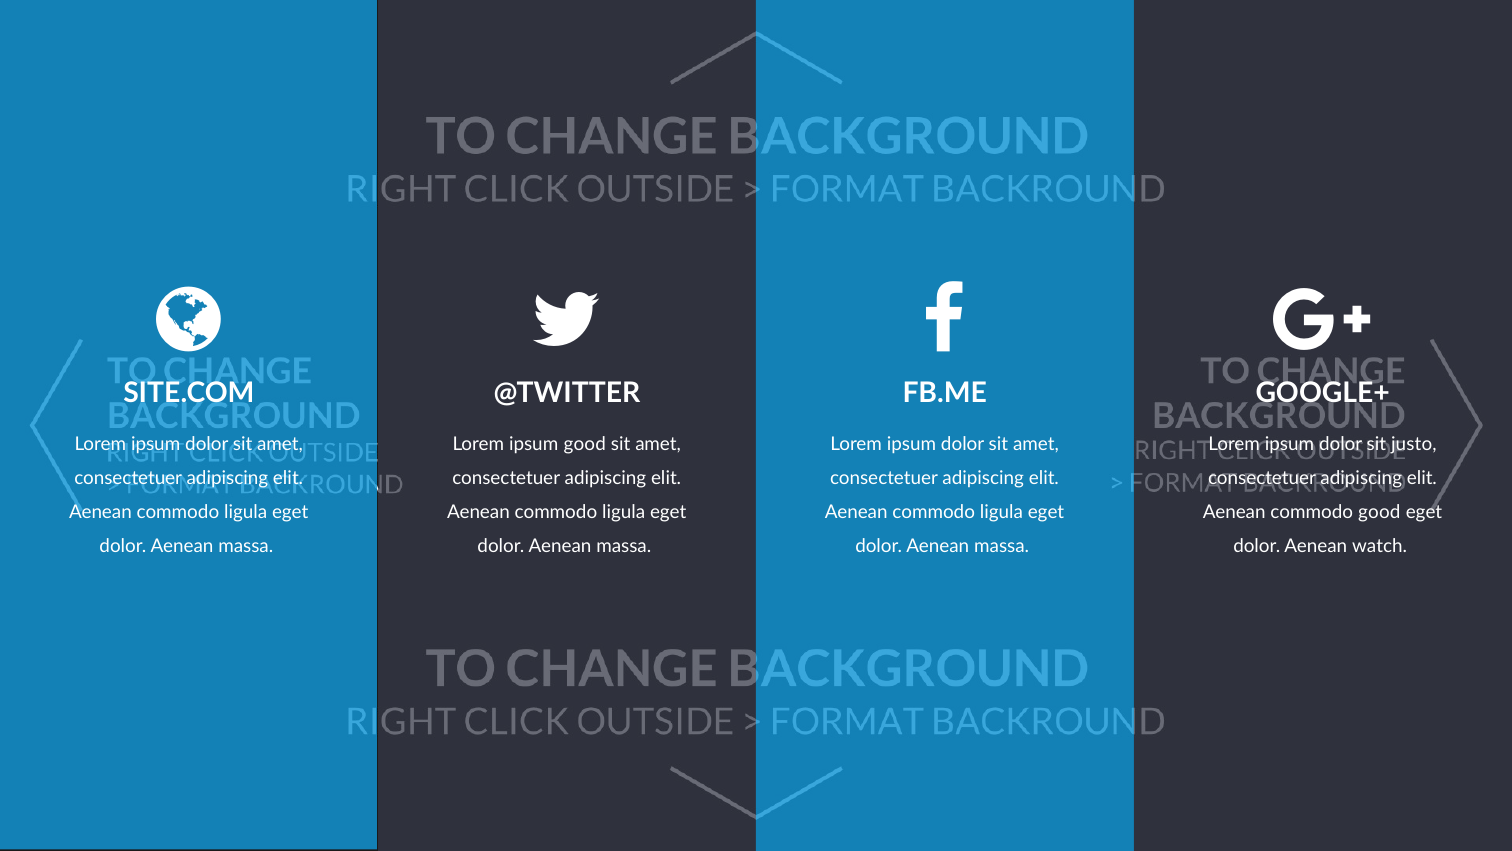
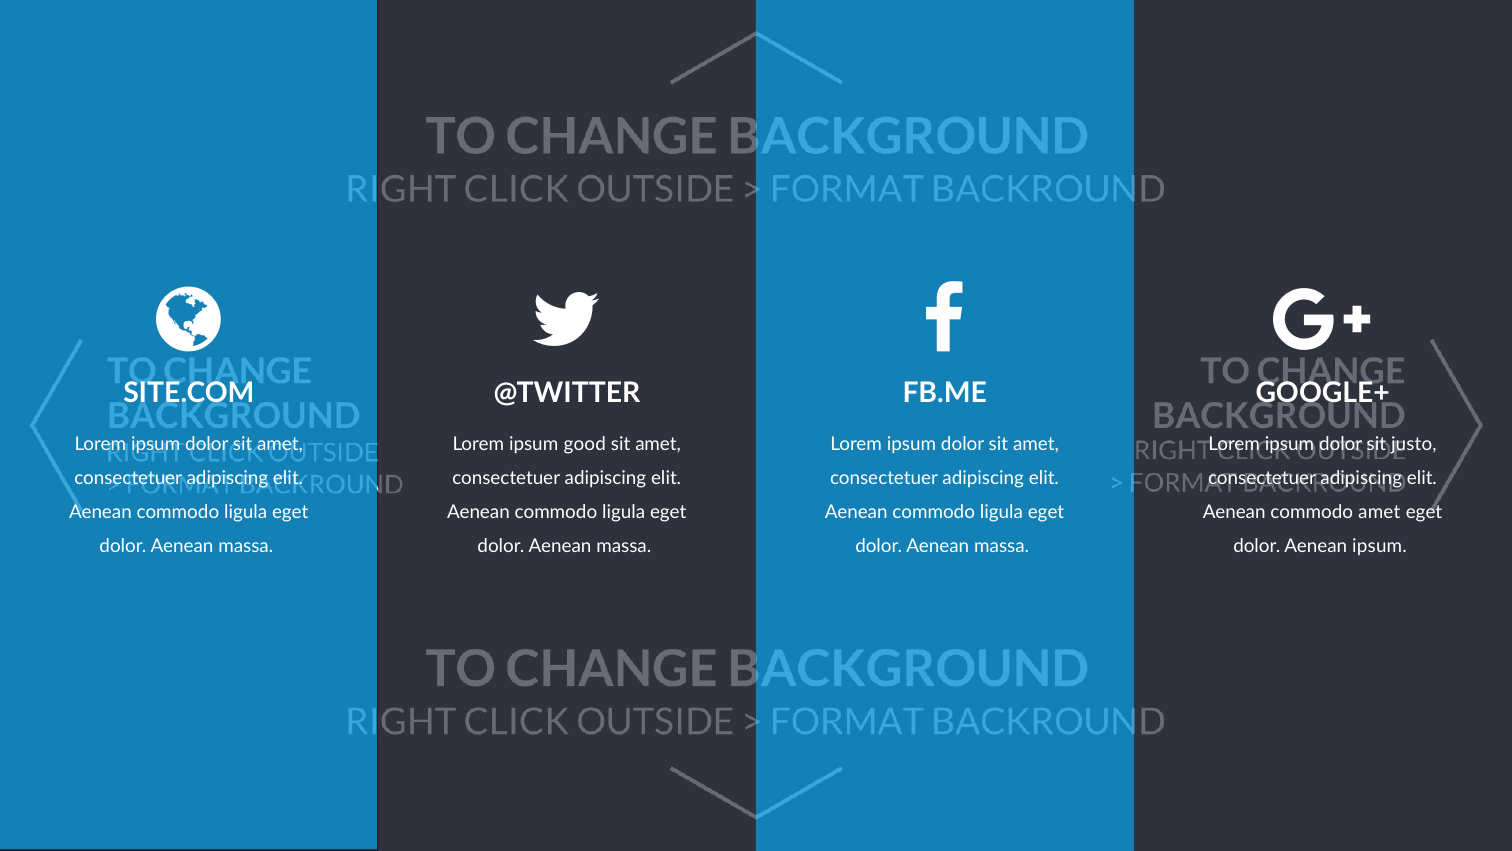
commodo good: good -> amet (1379, 512)
Aenean watch: watch -> ipsum (1380, 546)
